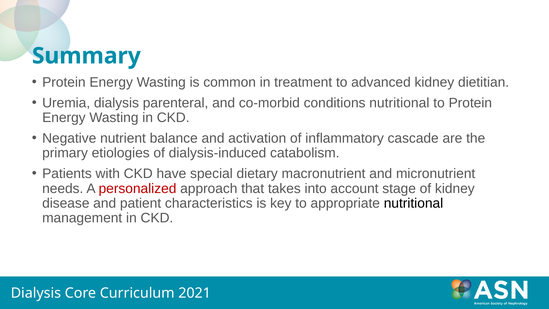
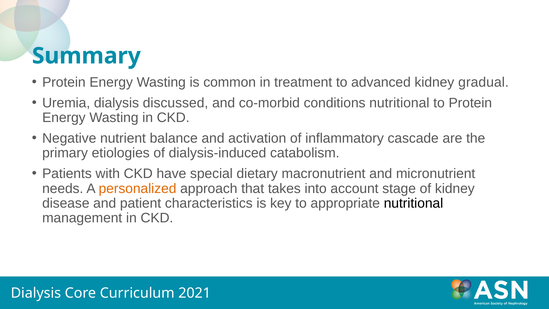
dietitian: dietitian -> gradual (484, 82)
parenteral: parenteral -> discussed (176, 103)
personalized colour: red -> orange (137, 188)
